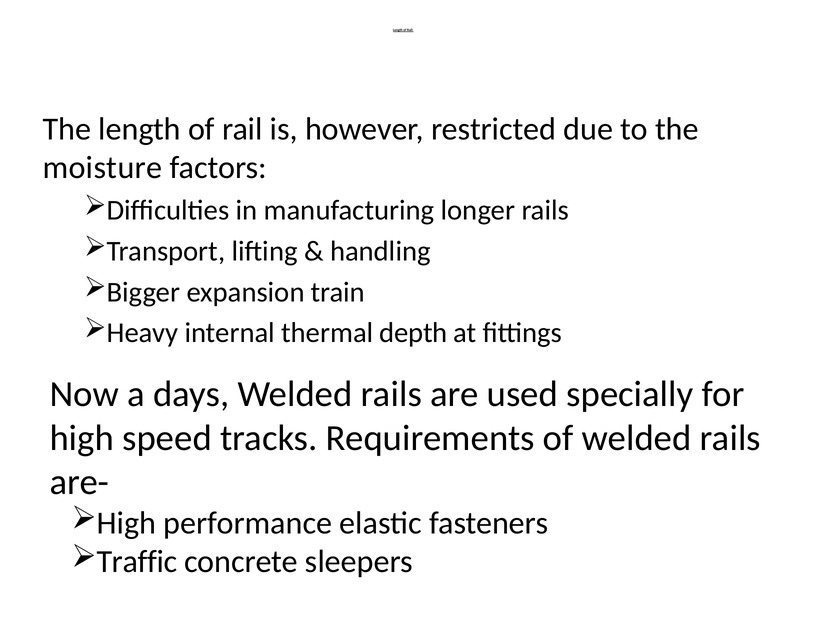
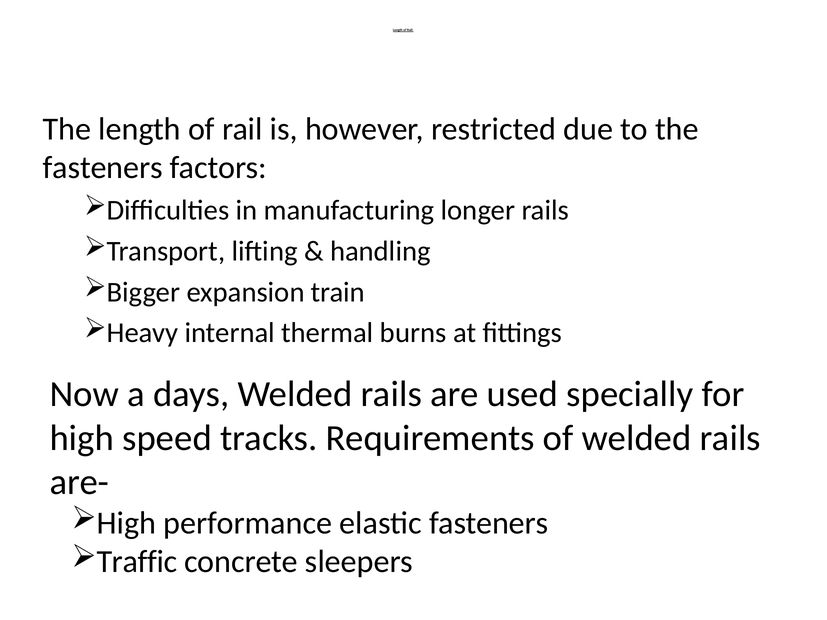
moisture: moisture -> fasteners (103, 168)
depth: depth -> burns (413, 333)
